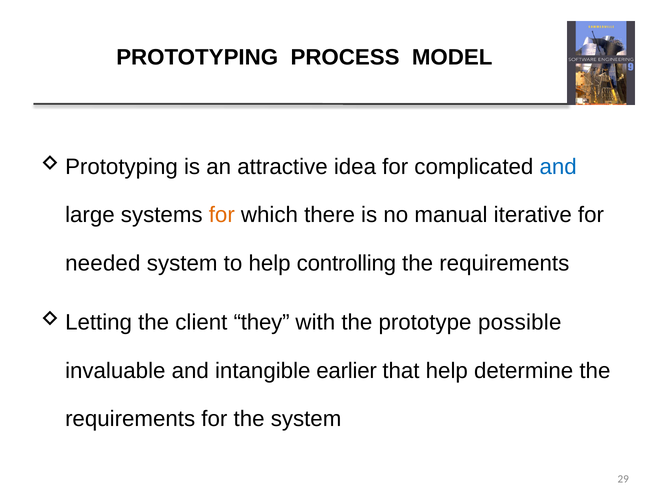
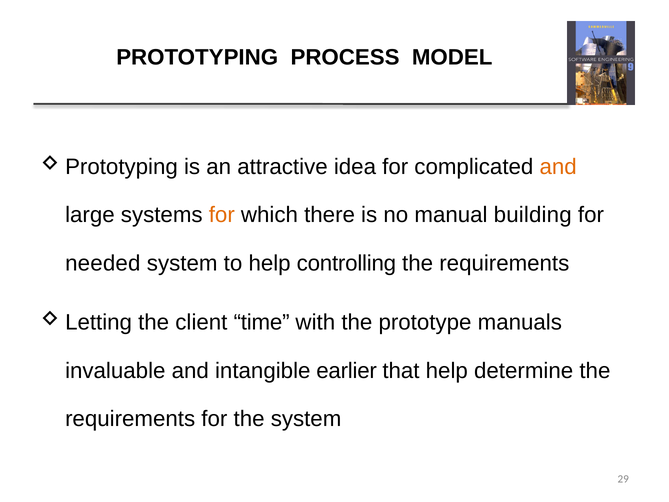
and colour: blue -> orange (558, 167)
iterative: iterative -> building (533, 215)
they: they -> time (262, 322)
possible: possible -> manuals (520, 322)
